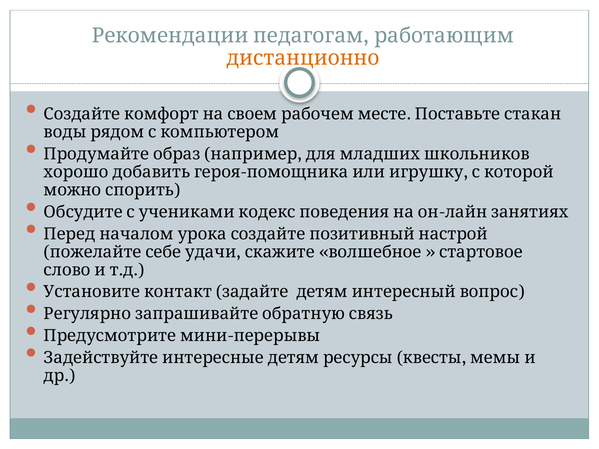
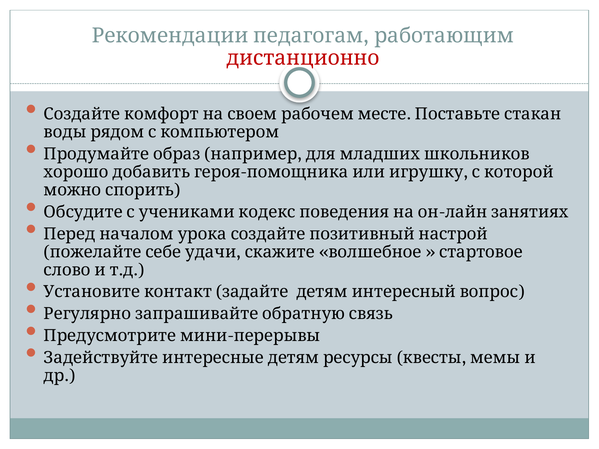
дистанционно colour: orange -> red (303, 58)
